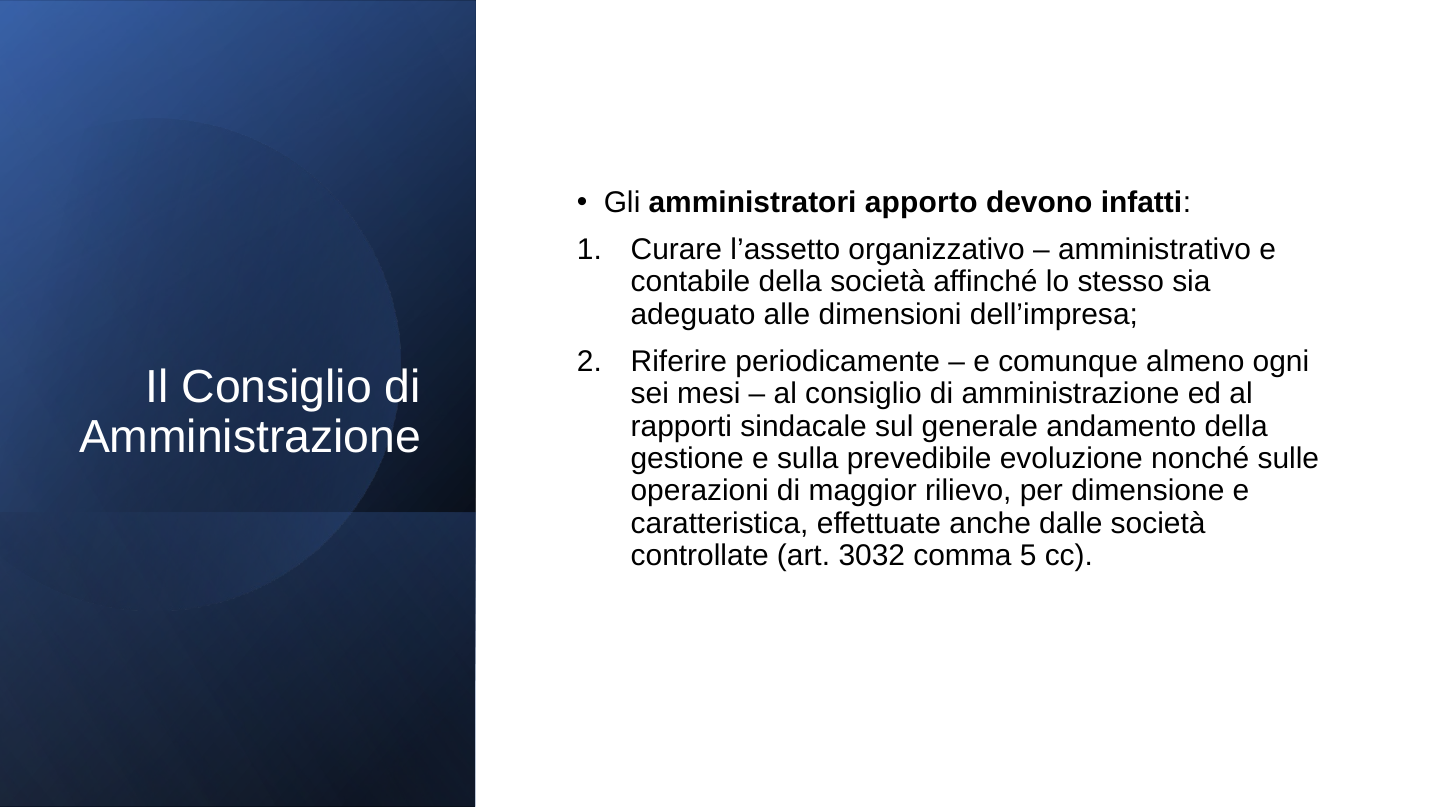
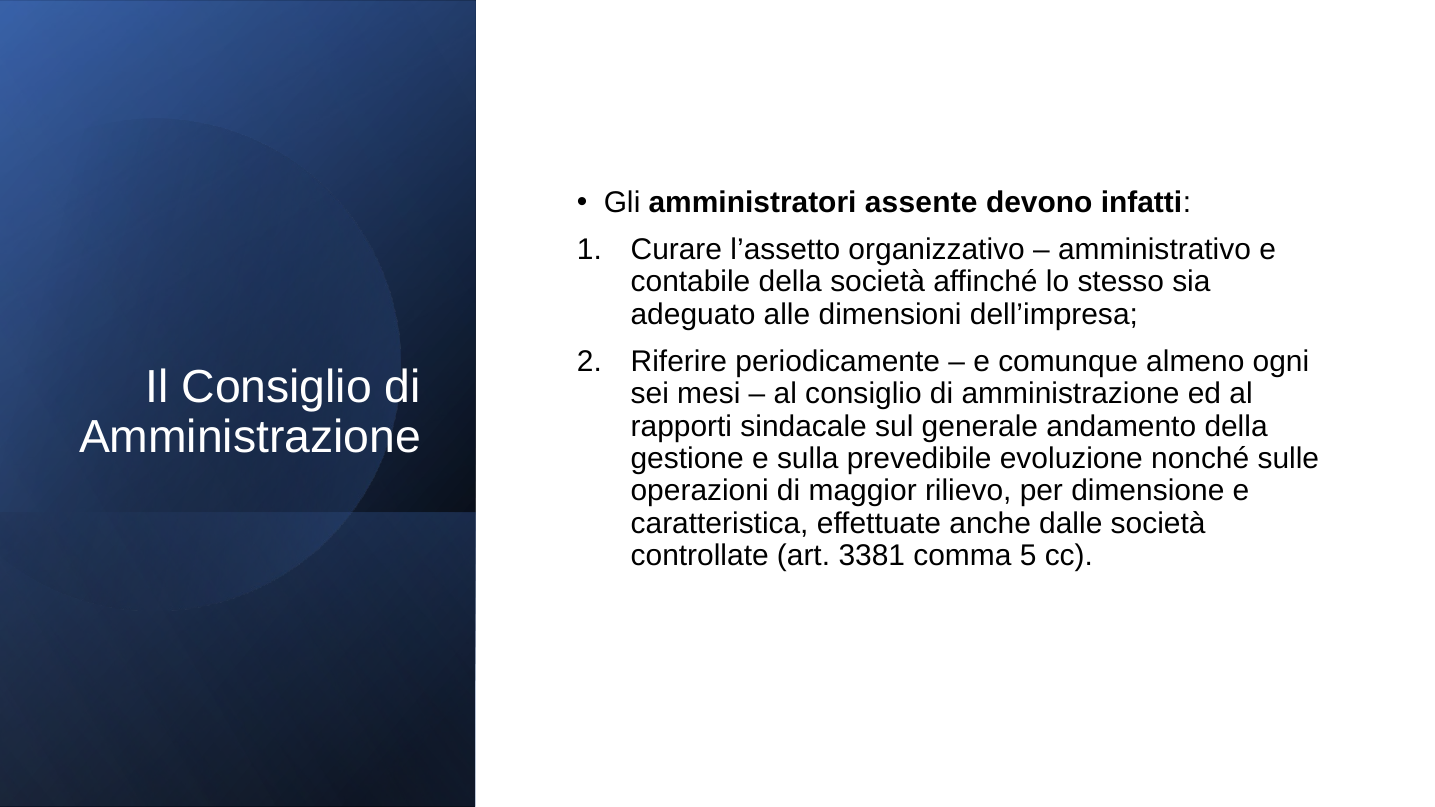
apporto: apporto -> assente (921, 202)
3032: 3032 -> 3381 (872, 556)
